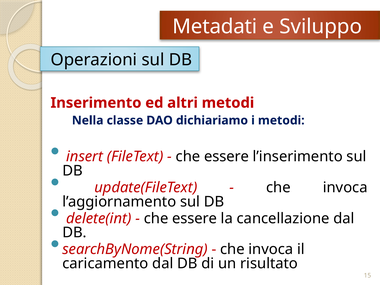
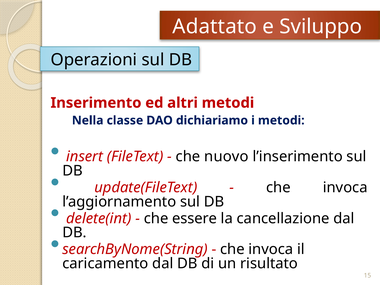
Metadati: Metadati -> Adattato (215, 26)
essere: essere -> nuovo (226, 157)
